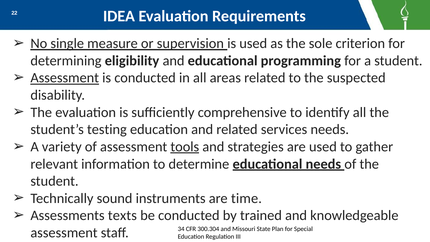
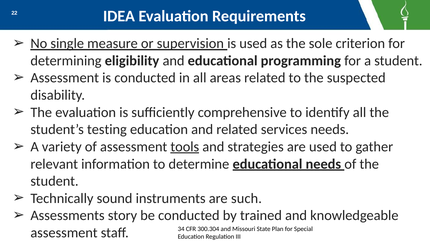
Assessment underline: present -> none (65, 78)
time: time -> such (246, 198)
texts: texts -> story (122, 215)
